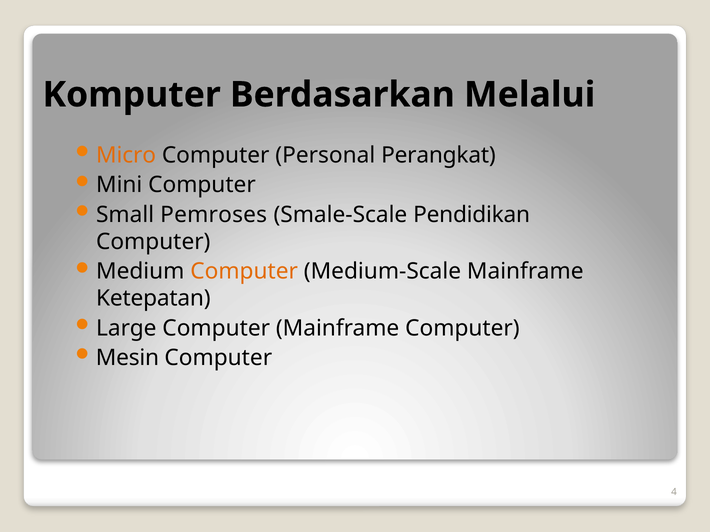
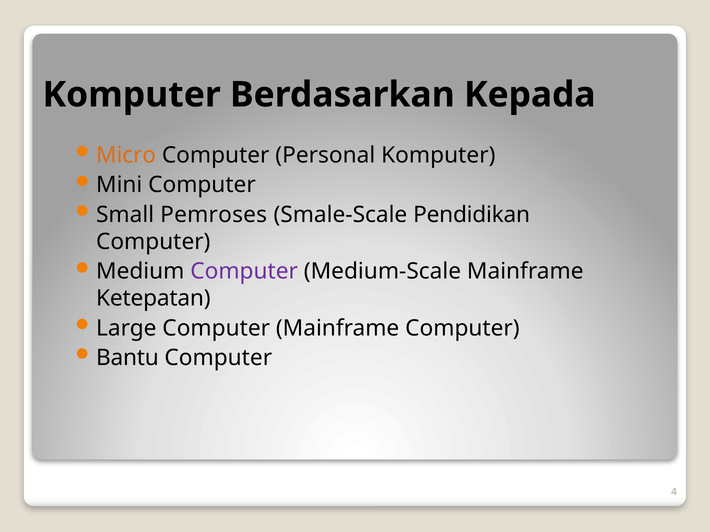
Melalui: Melalui -> Kepada (530, 95)
Personal Perangkat: Perangkat -> Komputer (438, 155)
Computer colour: orange -> purple (244, 272)
Mesin: Mesin -> Bantu (127, 358)
